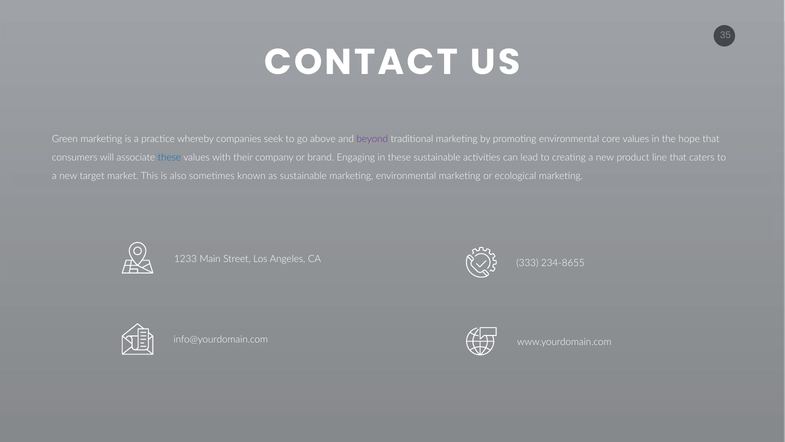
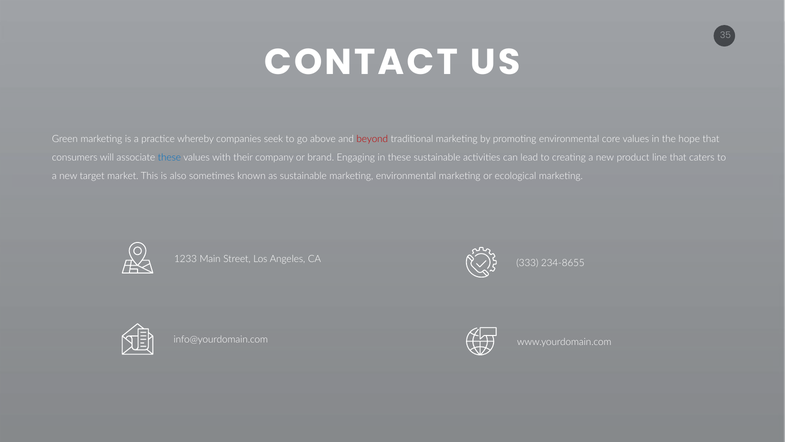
beyond colour: purple -> red (372, 139)
